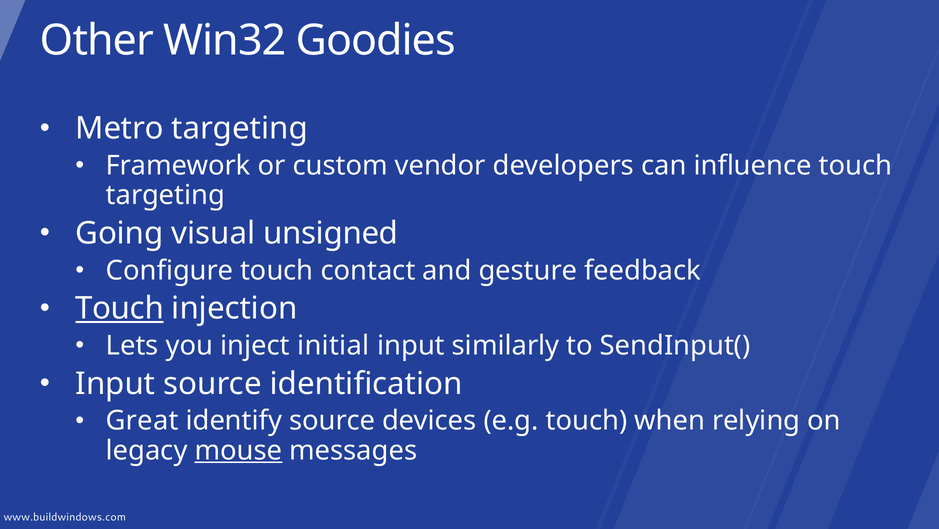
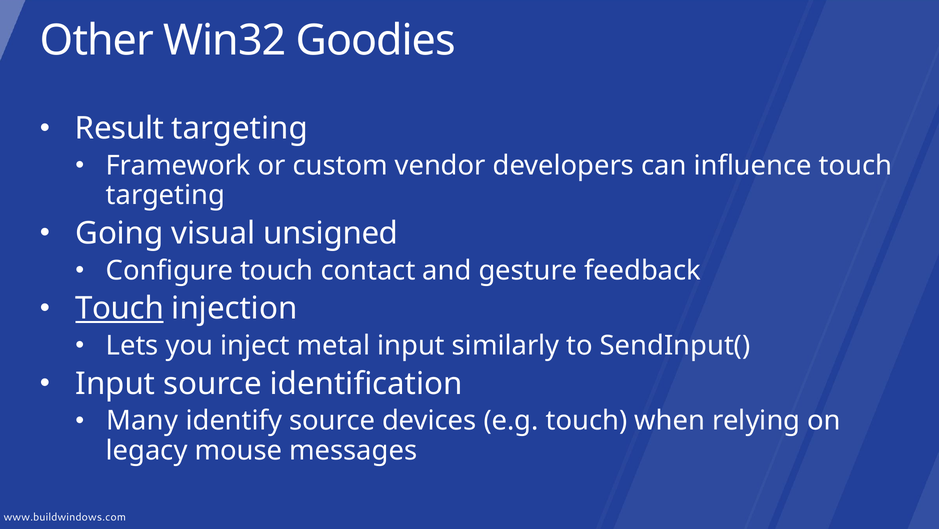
Metro: Metro -> Result (120, 128)
initial: initial -> metal (333, 345)
Great: Great -> Many (142, 420)
mouse underline: present -> none (238, 450)
